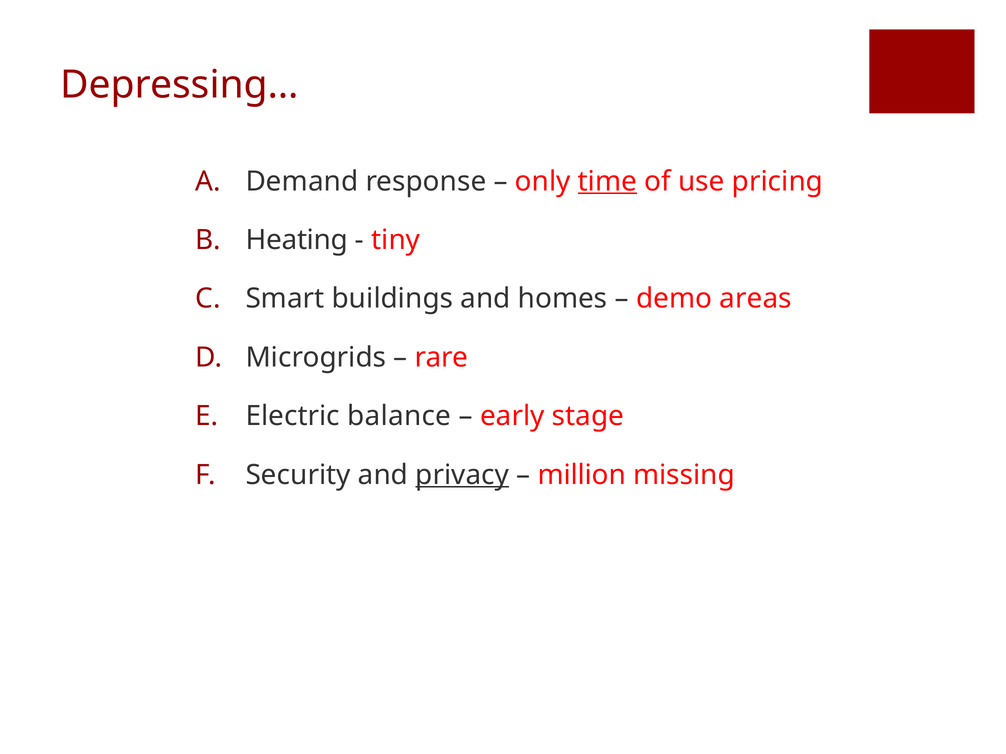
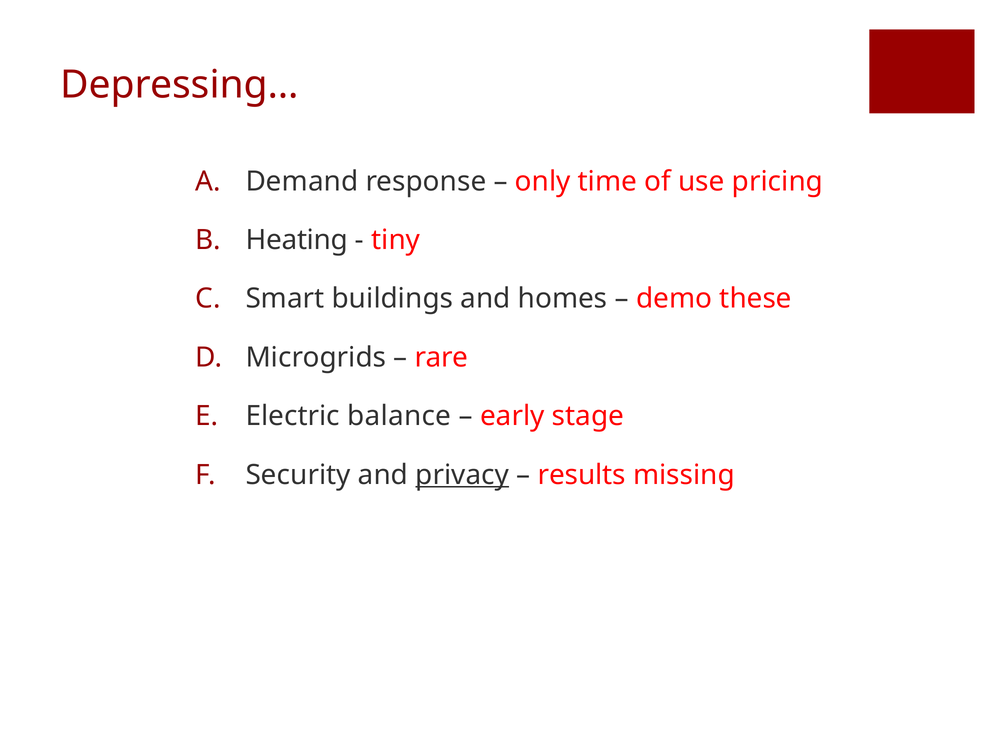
time underline: present -> none (607, 181)
areas: areas -> these (756, 299)
million: million -> results (582, 475)
